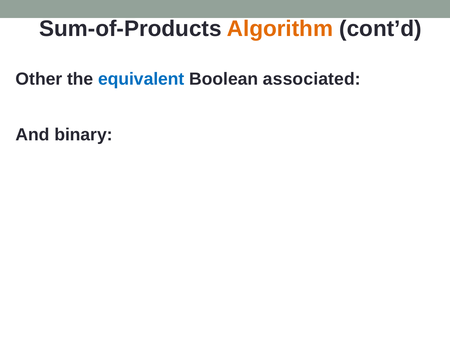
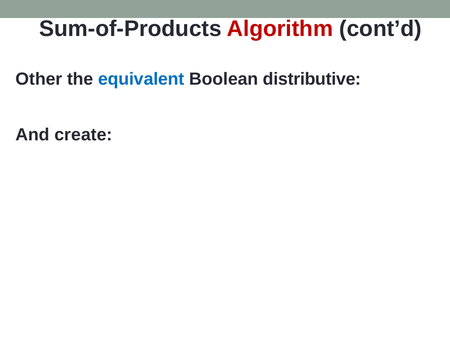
Algorithm colour: orange -> red (280, 29)
associated: associated -> distributive (312, 79)
binary: binary -> create (83, 134)
